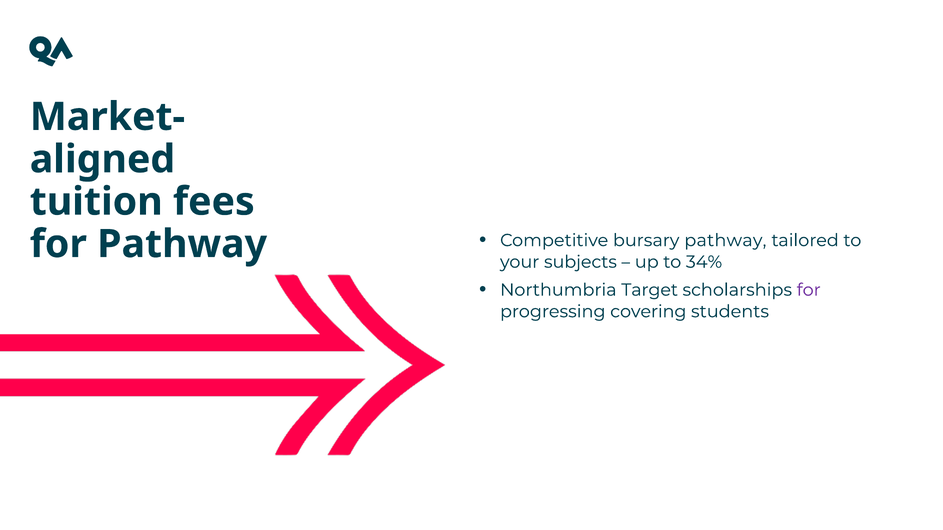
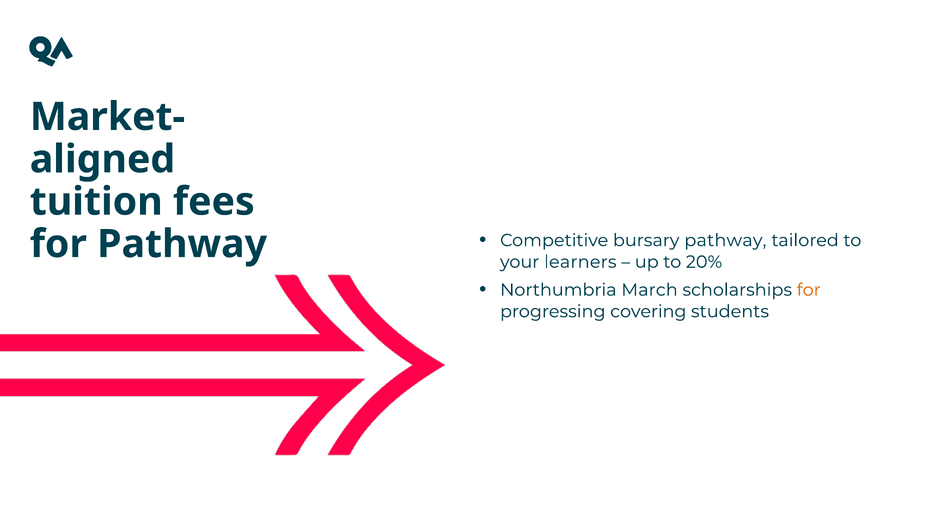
subjects: subjects -> learners (580, 262)
34%: 34% -> 20% (704, 262)
Target: Target -> March (650, 290)
for colour: purple -> orange (809, 290)
